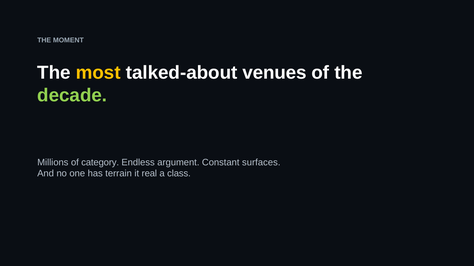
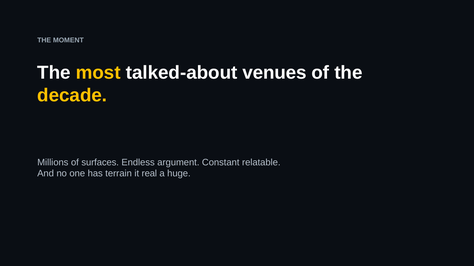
decade colour: light green -> yellow (72, 95)
category: category -> surfaces (100, 163)
surfaces: surfaces -> relatable (261, 163)
class: class -> huge (179, 174)
